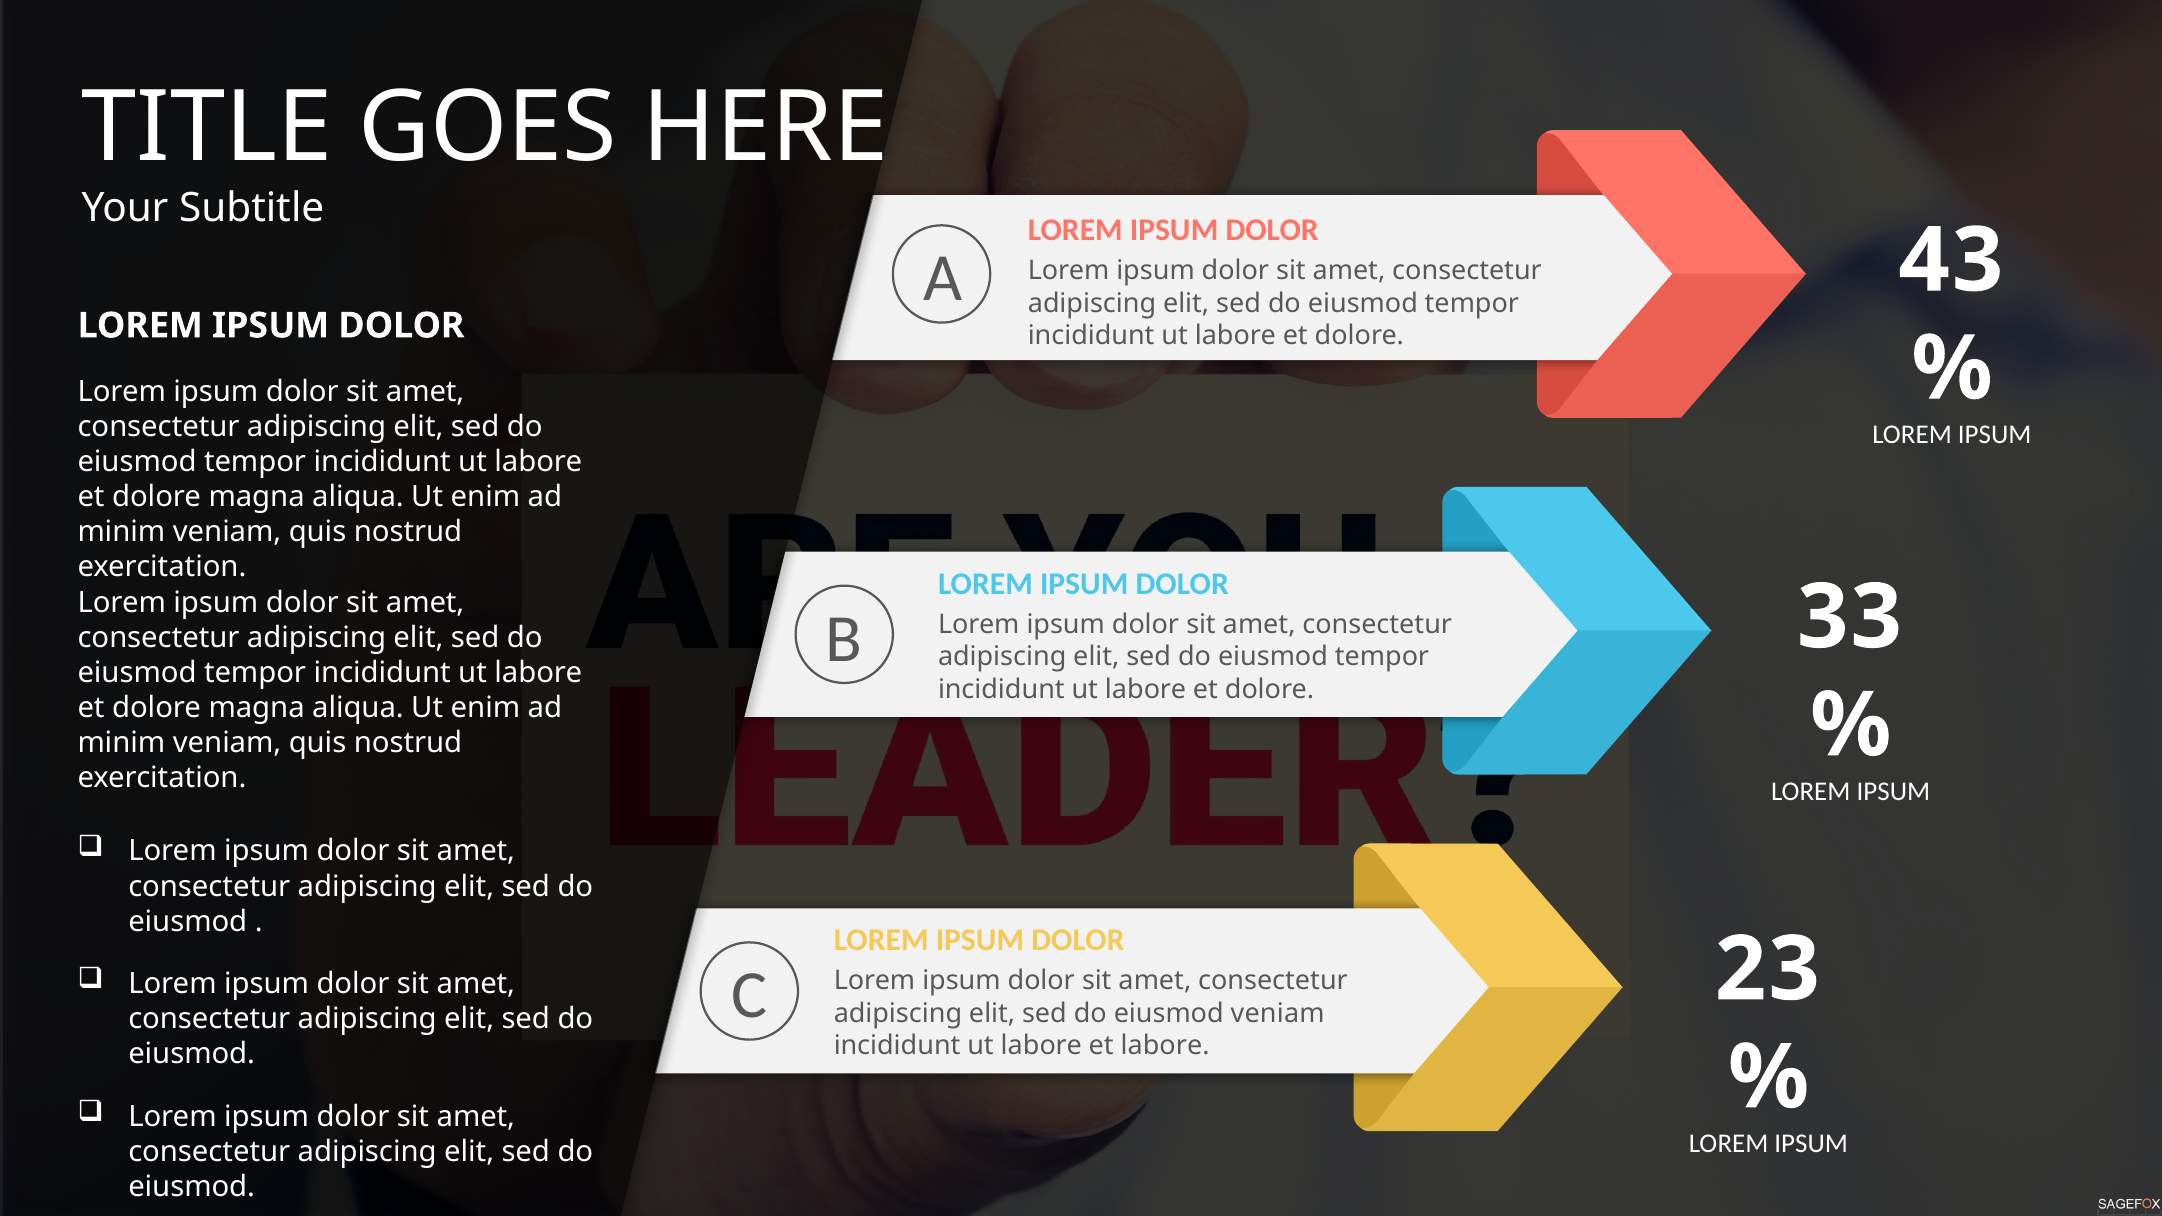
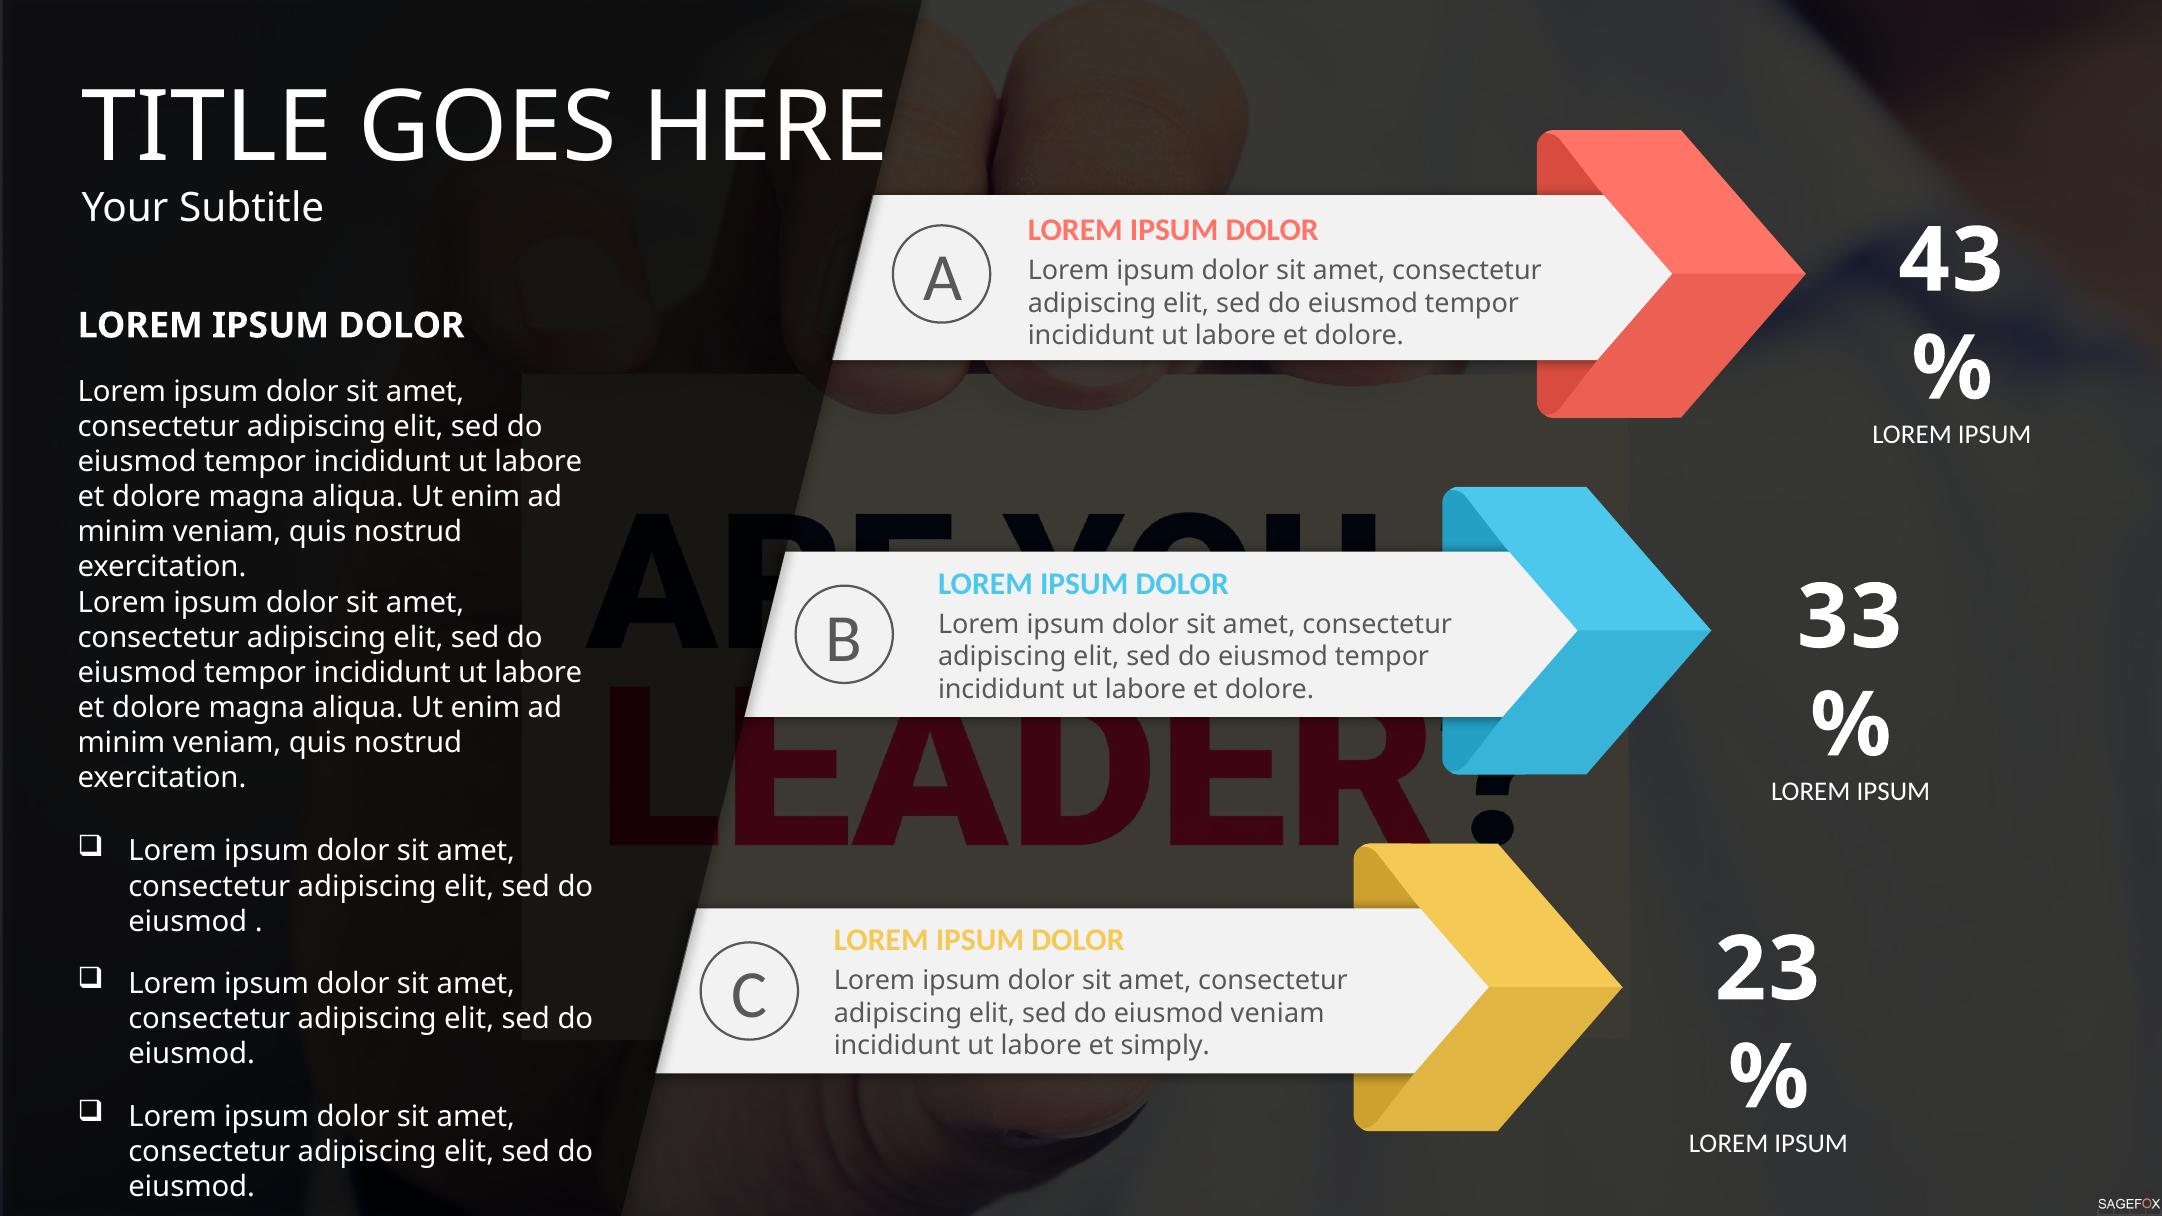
et labore: labore -> simply (1165, 1046)
